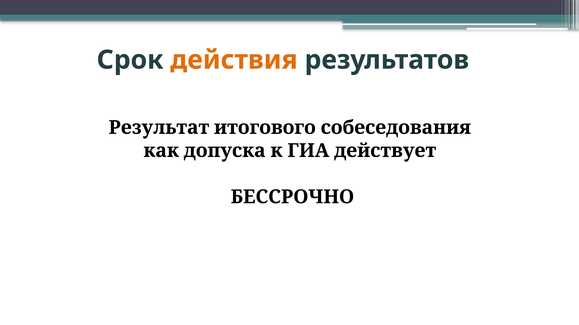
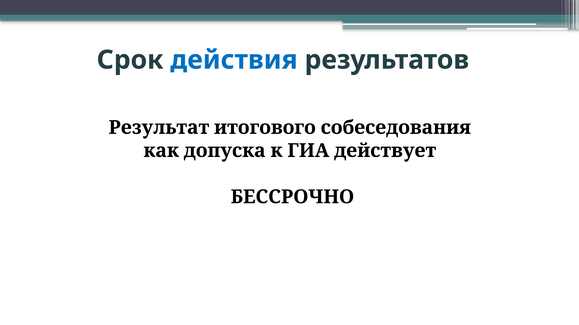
действия colour: orange -> blue (234, 60)
